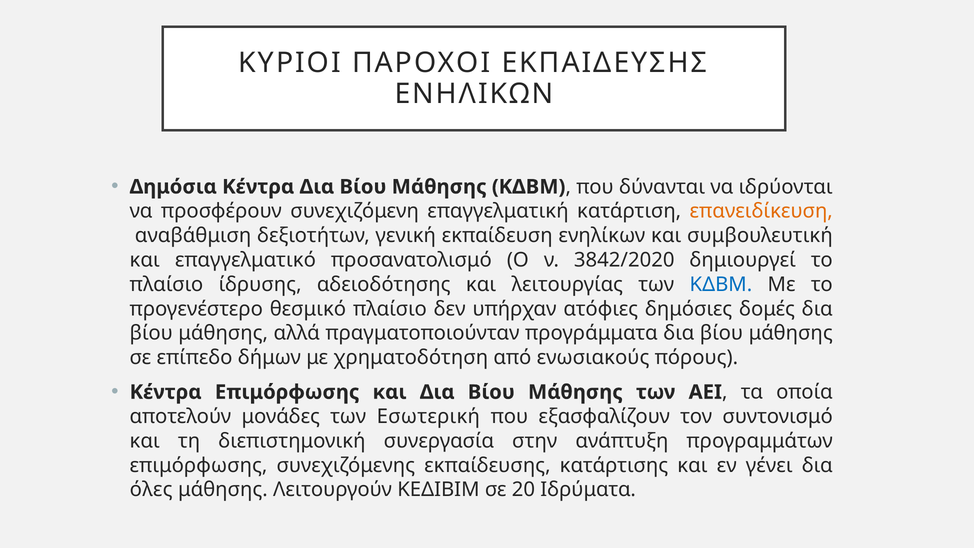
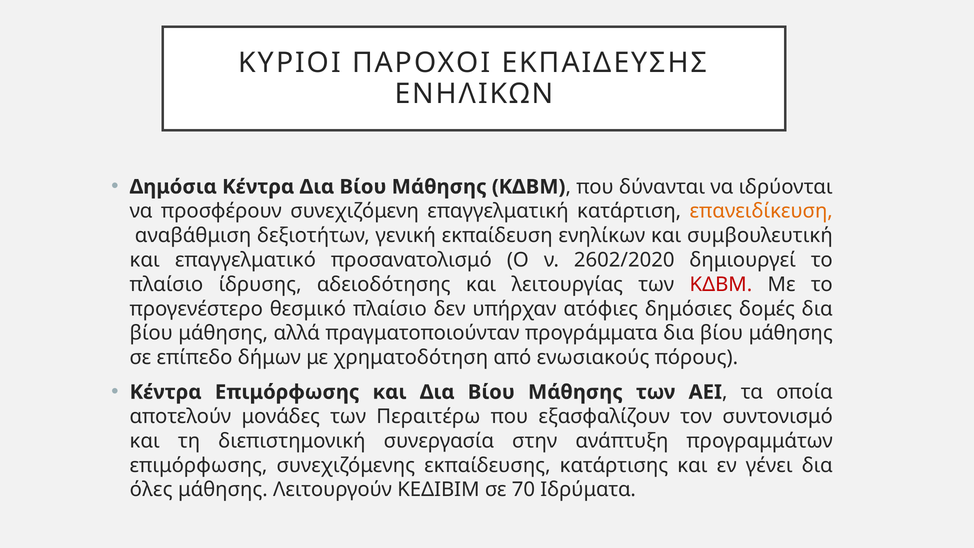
3842/2020: 3842/2020 -> 2602/2020 (624, 260)
ΚΔΒΜ colour: blue -> red (721, 284)
Εσωτερική: Εσωτερική -> Περαιτέρω (428, 416)
20: 20 -> 70 (523, 490)
